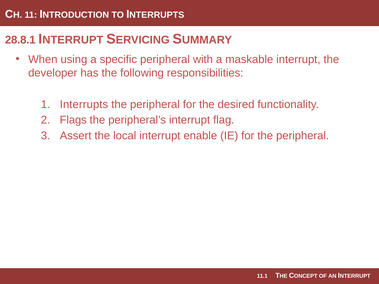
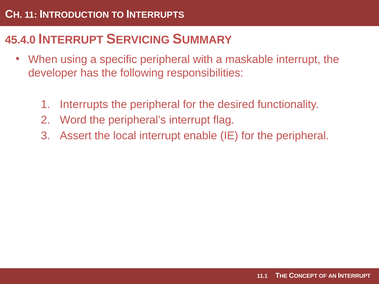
28.8.1: 28.8.1 -> 45.4.0 (20, 40)
Flags: Flags -> Word (73, 120)
